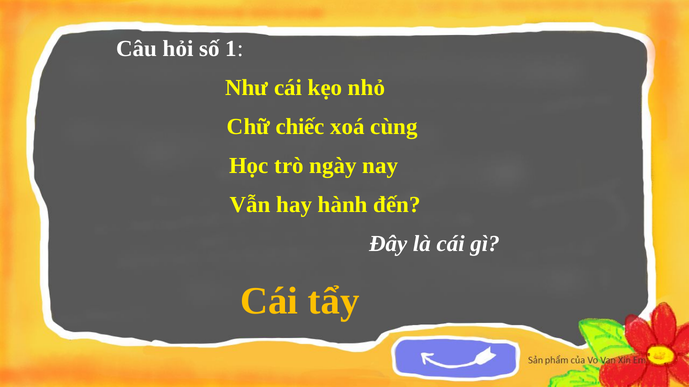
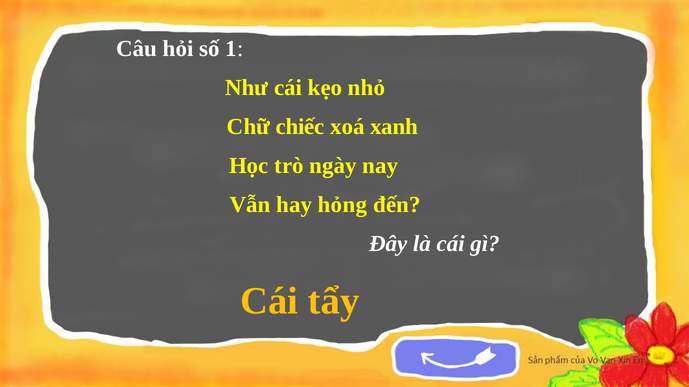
cùng: cùng -> xanh (394, 127)
hành: hành -> hỏng (343, 205)
